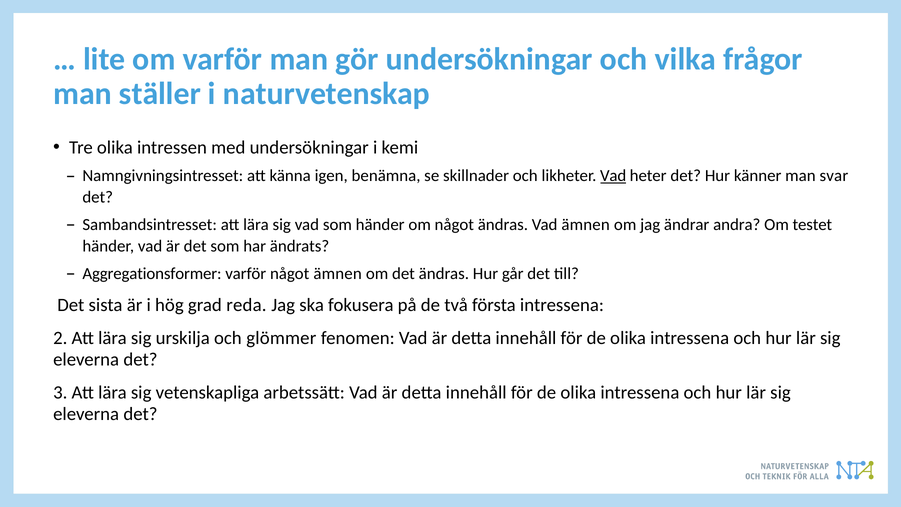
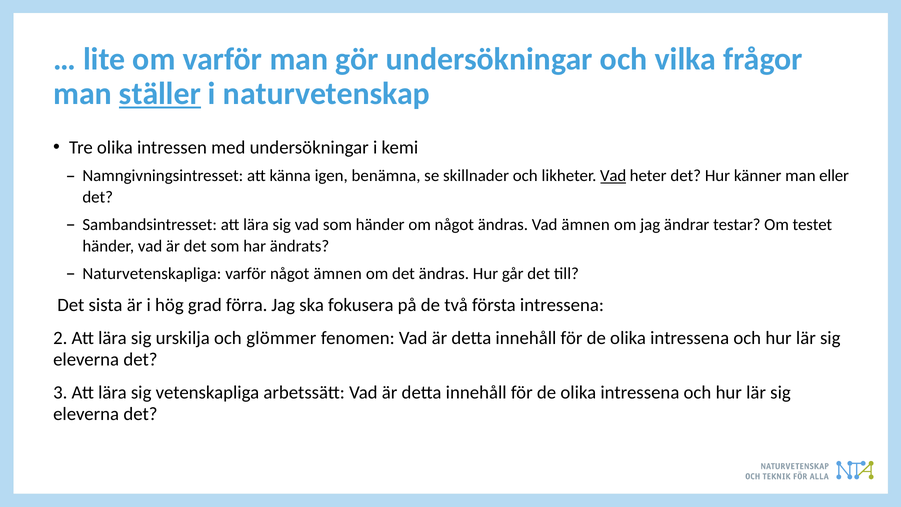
ställer underline: none -> present (160, 94)
svar: svar -> eller (834, 176)
andra: andra -> testar (737, 225)
Aggregationsformer: Aggregationsformer -> Naturvetenskapliga (152, 273)
reda: reda -> förra (247, 305)
